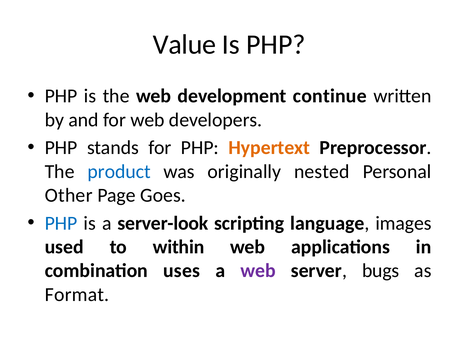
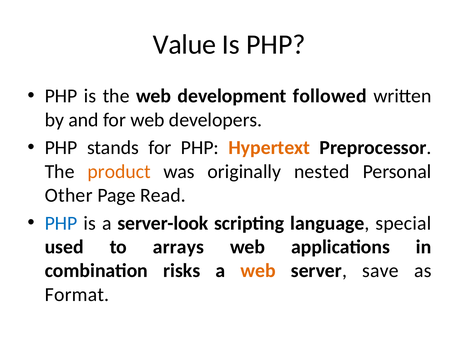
continue: continue -> followed (330, 96)
product colour: blue -> orange (119, 171)
Goes: Goes -> Read (163, 195)
images: images -> special (403, 223)
within: within -> arrays (178, 246)
uses: uses -> risks (182, 270)
web colour: purple -> orange (258, 270)
bugs: bugs -> save (380, 270)
